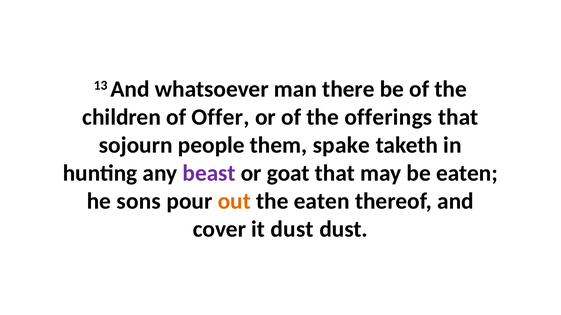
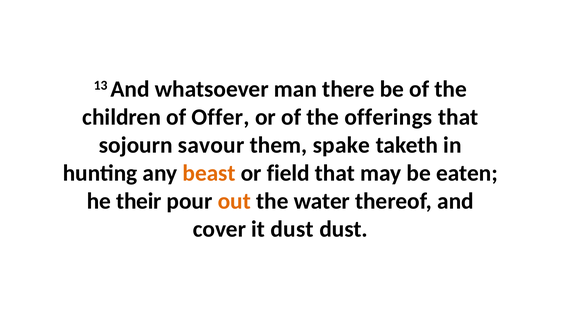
people: people -> savour (211, 145)
beast colour: purple -> orange (209, 173)
goat: goat -> field (288, 173)
sons: sons -> their (139, 201)
the eaten: eaten -> water (322, 201)
